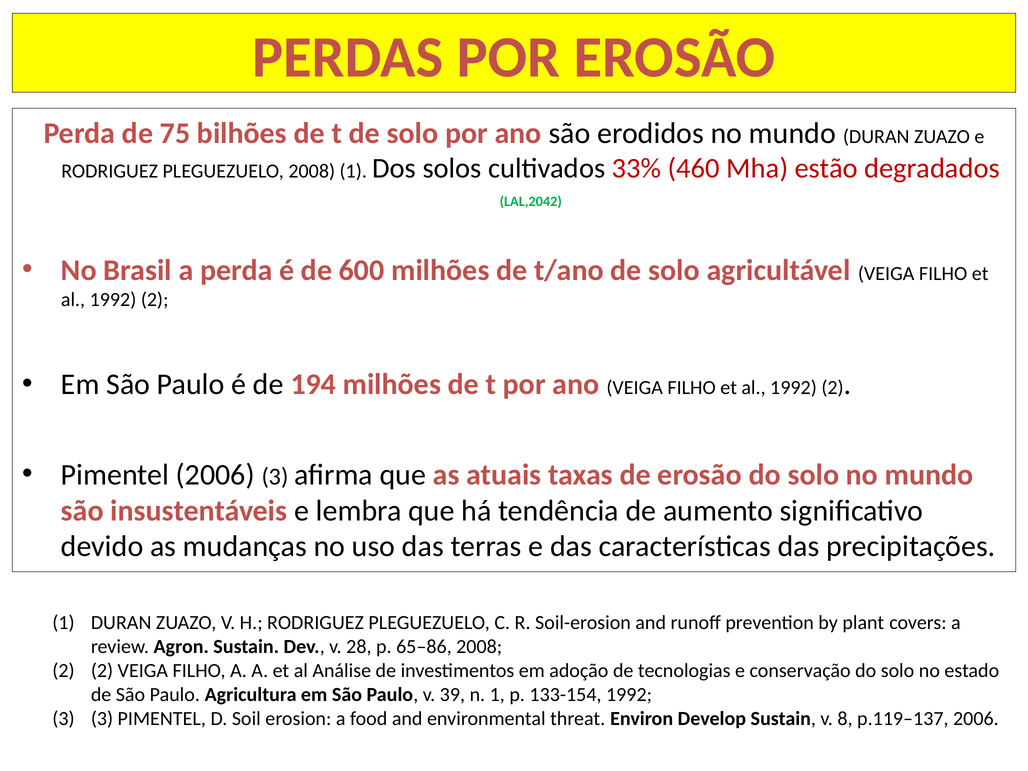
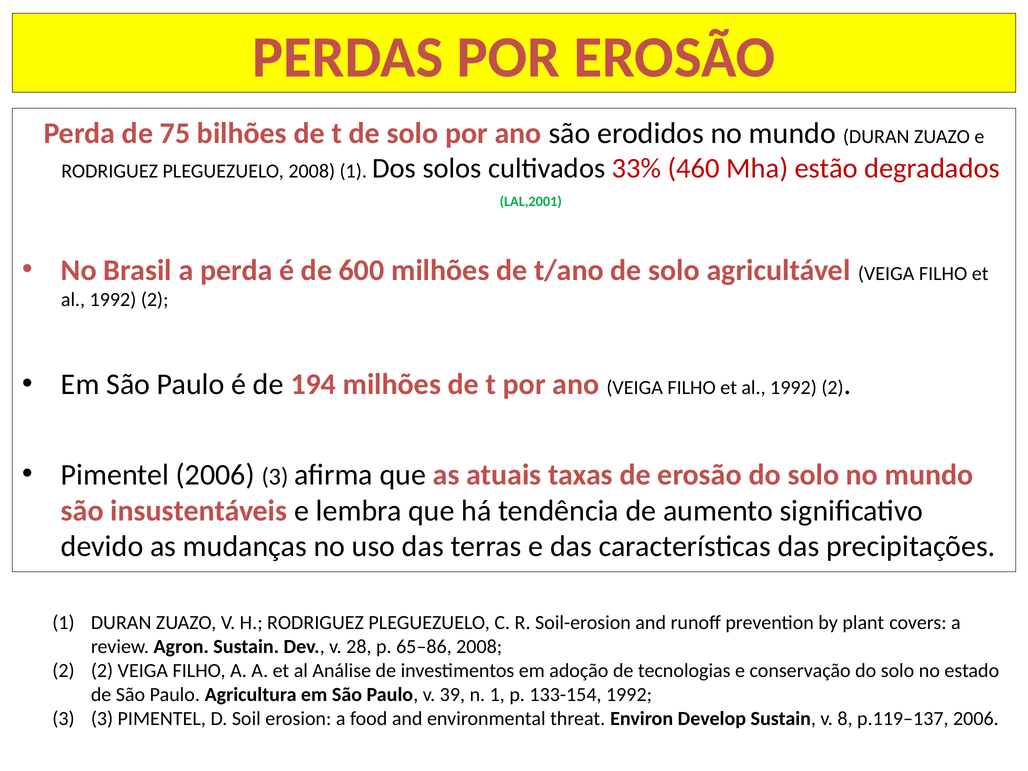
LAL,2042: LAL,2042 -> LAL,2001 (531, 202)
